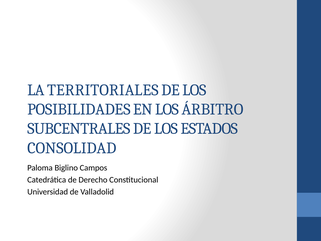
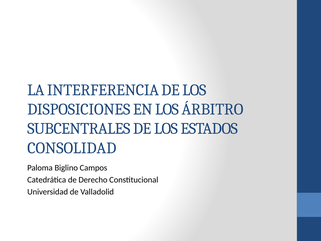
TERRITORIALES: TERRITORIALES -> INTERFERENCIA (103, 90)
POSIBILIDADES: POSIBILIDADES -> DISPOSICIONES (79, 109)
